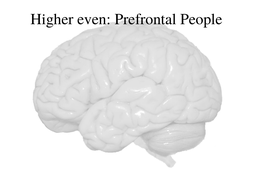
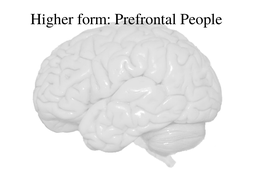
even: even -> form (94, 19)
